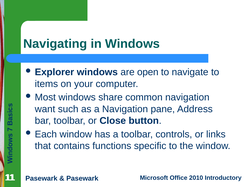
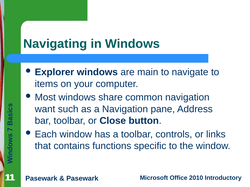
open: open -> main (148, 72)
